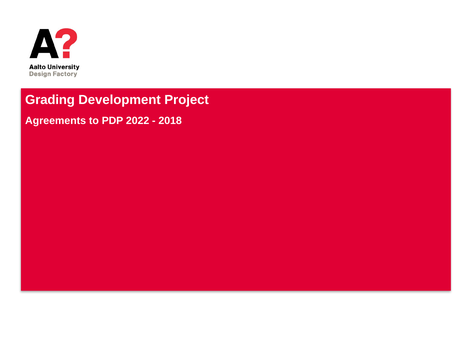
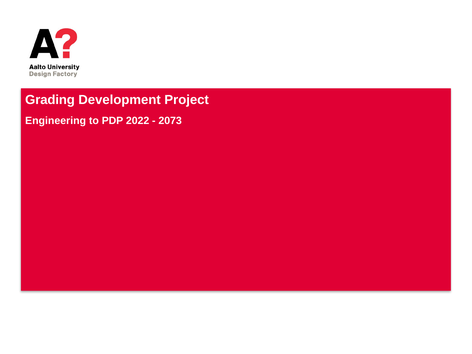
Agreements: Agreements -> Engineering (56, 121)
2018: 2018 -> 2073 (170, 121)
